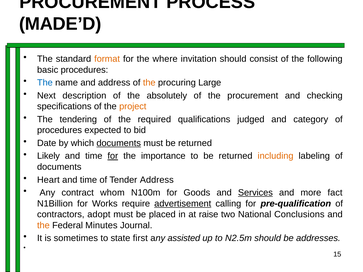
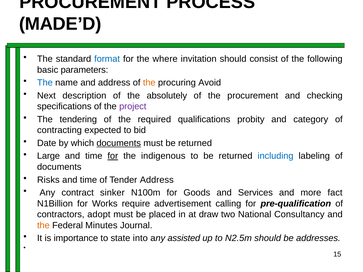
format colour: orange -> blue (107, 59)
basic procedures: procedures -> parameters (84, 70)
Large: Large -> Avoid (210, 83)
project colour: orange -> purple (133, 107)
judged: judged -> probity (251, 119)
procedures: procedures -> contracting (59, 130)
Likely: Likely -> Large (48, 156)
importance: importance -> indigenous (163, 156)
including colour: orange -> blue (276, 156)
Heart: Heart -> Risks (48, 180)
whom: whom -> sinker (112, 193)
Services underline: present -> none (255, 193)
advertisement underline: present -> none (183, 204)
raise: raise -> draw (209, 215)
Conclusions: Conclusions -> Consultancy (299, 215)
sometimes: sometimes -> importance (76, 238)
first: first -> into (140, 238)
